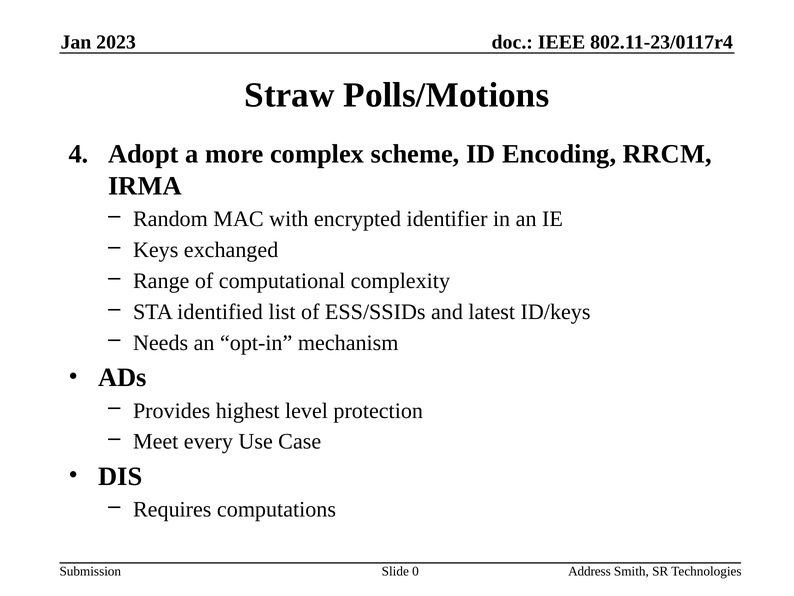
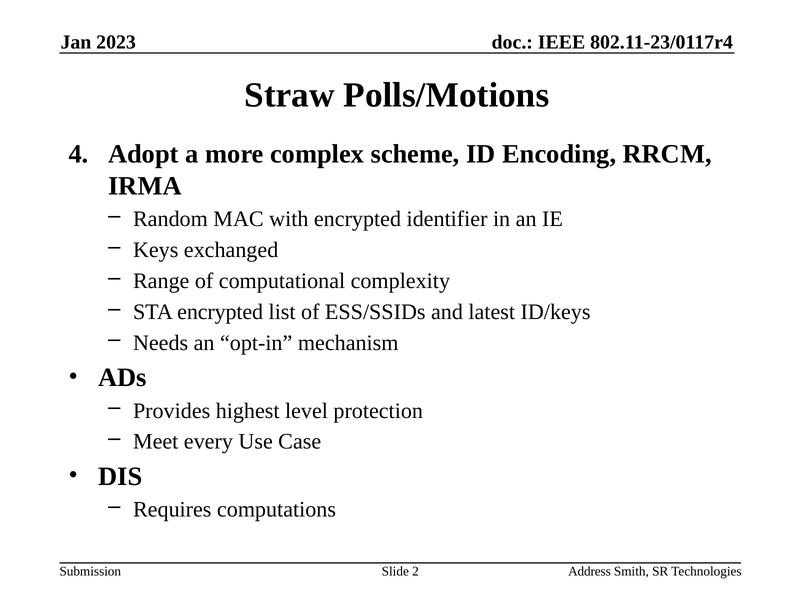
STA identified: identified -> encrypted (220, 312)
0: 0 -> 2 (415, 571)
